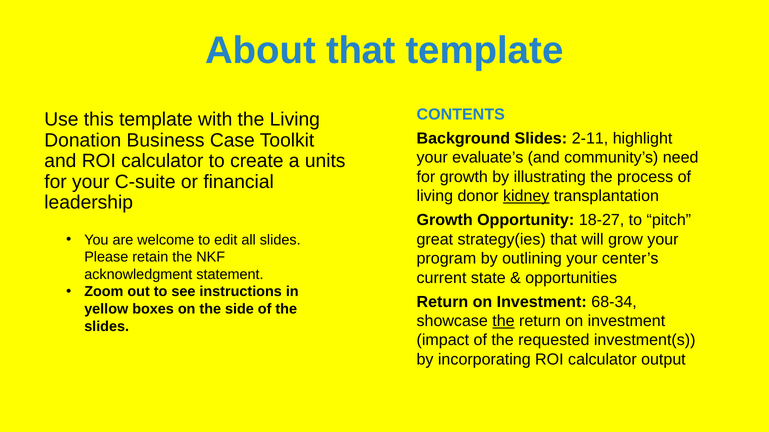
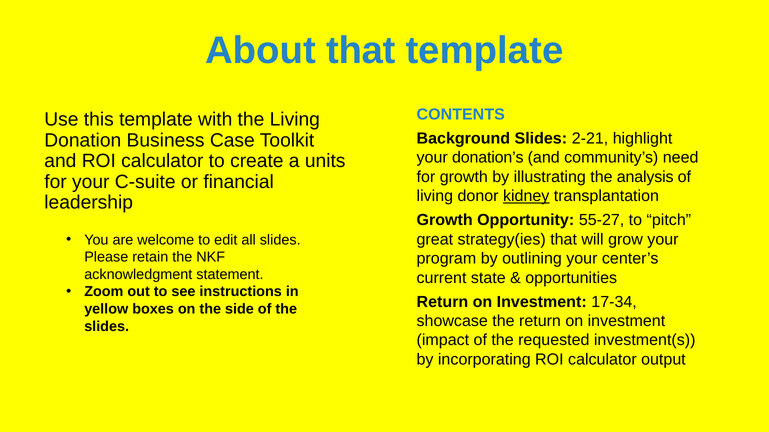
2-11: 2-11 -> 2-21 (590, 139)
evaluate’s: evaluate’s -> donation’s (488, 158)
process: process -> analysis (645, 177)
18-27: 18-27 -> 55-27 (602, 220)
68-34: 68-34 -> 17-34 (614, 302)
the underline: present -> none (503, 321)
